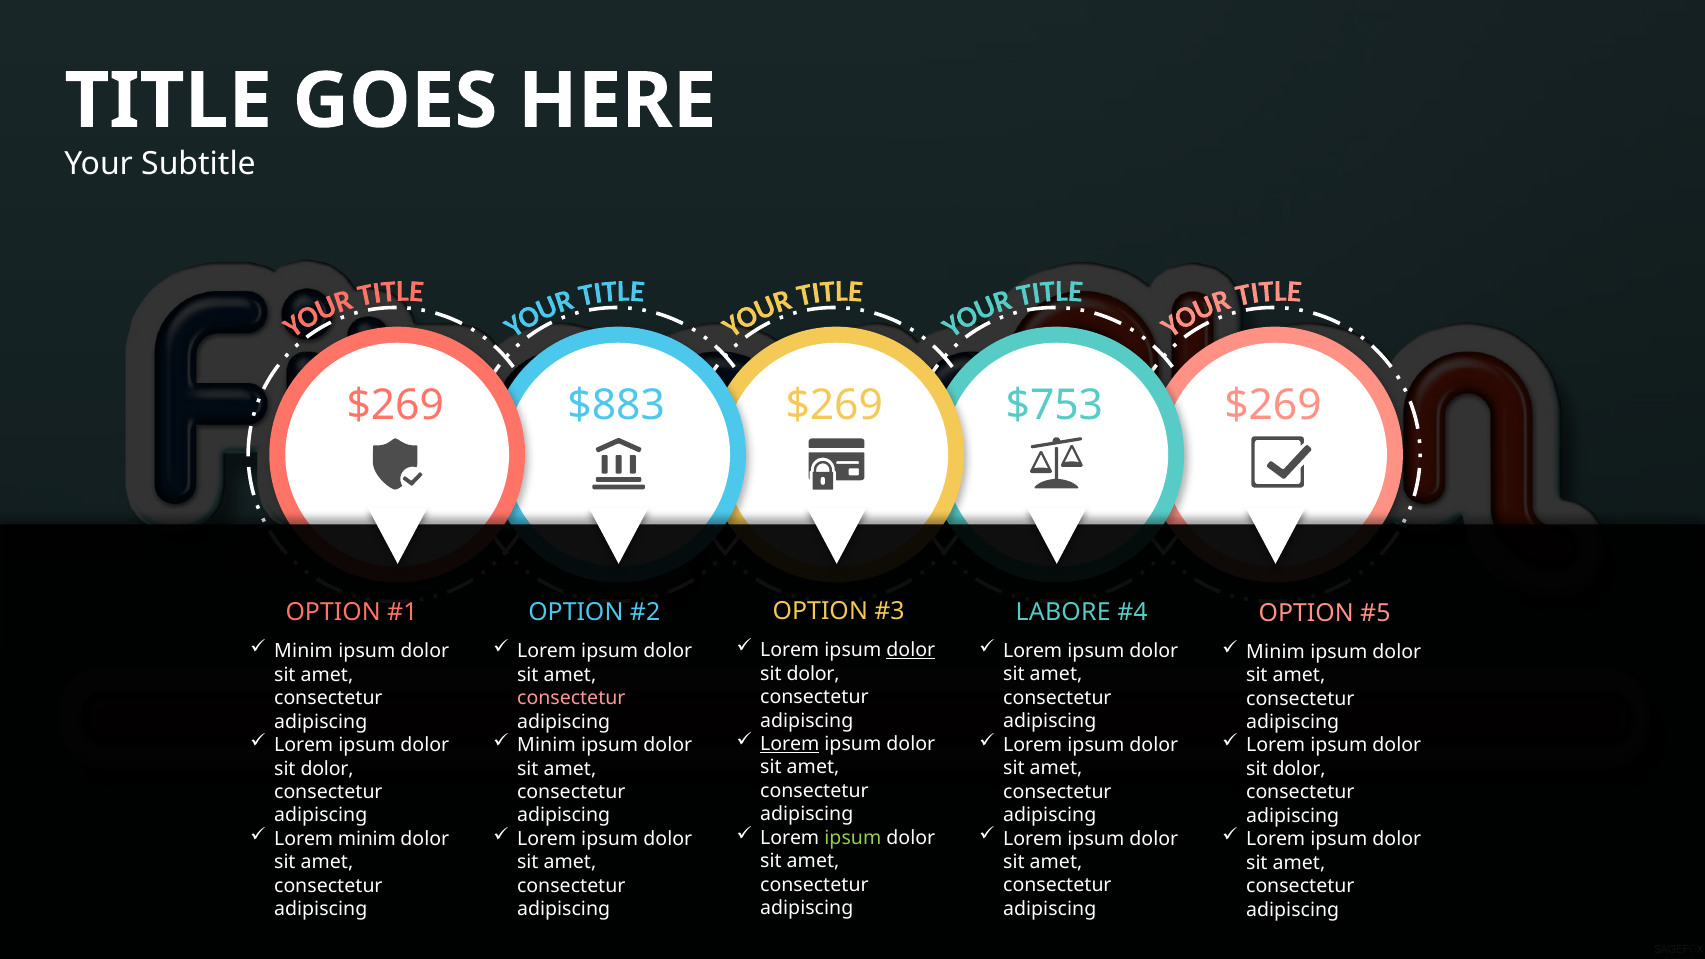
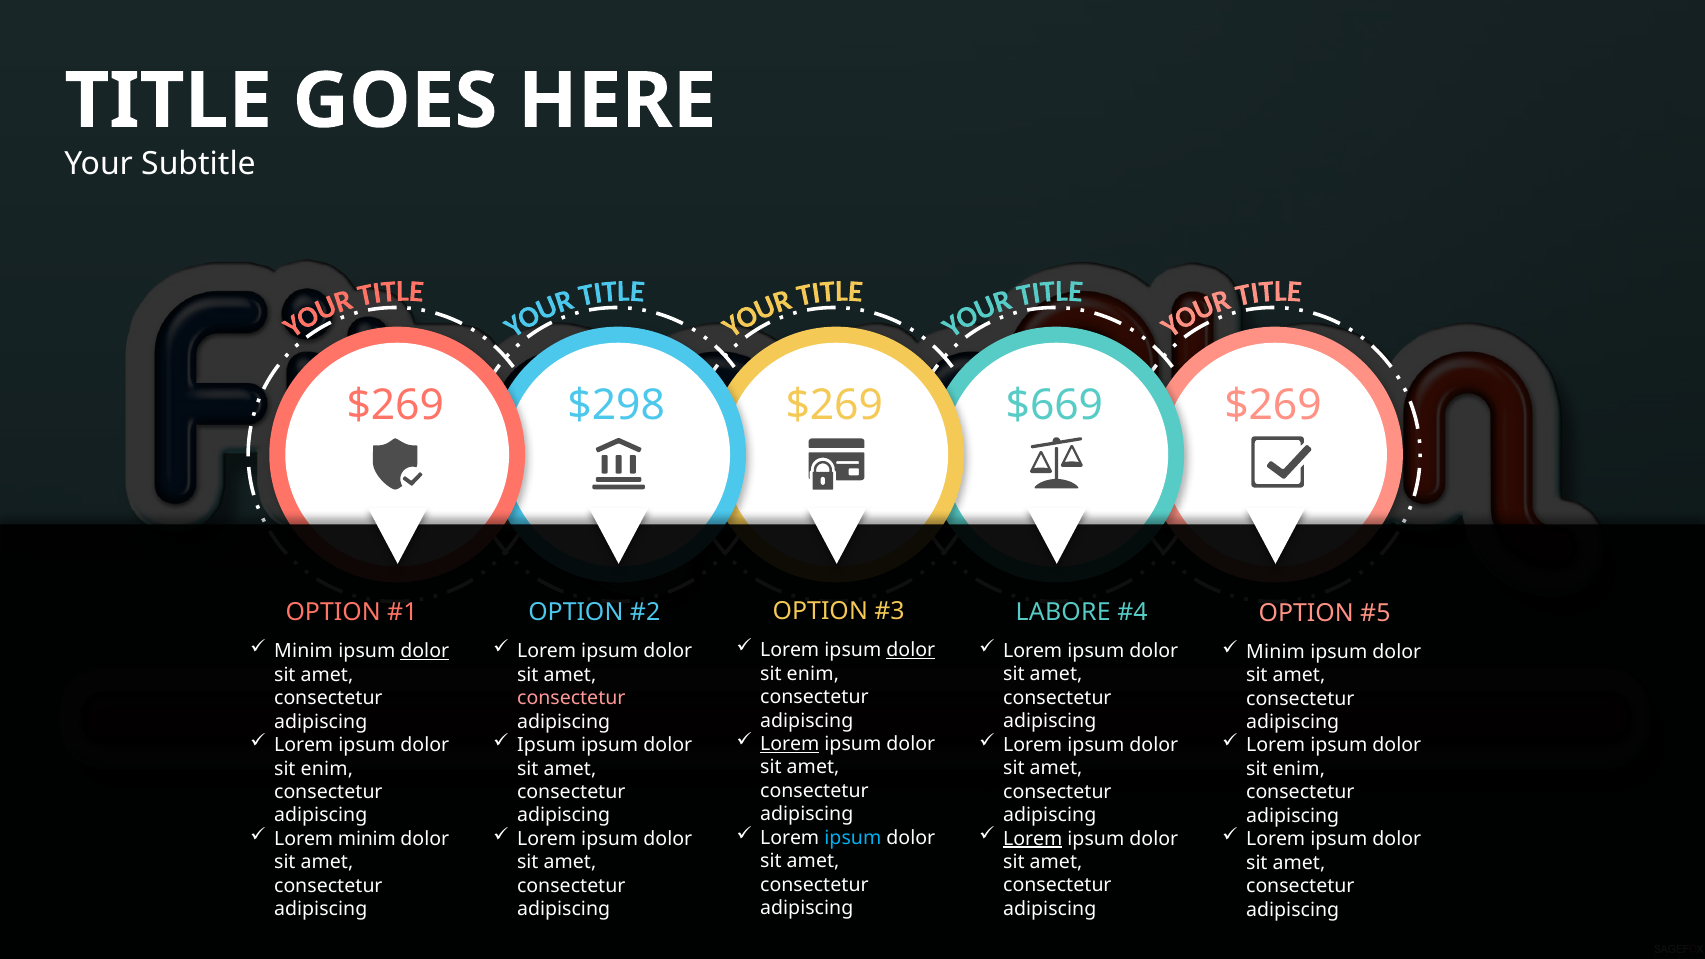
$883: $883 -> $298 (616, 405)
$753: $753 -> $669 (1054, 405)
dolor underline: none -> present (425, 651)
dolor: dolor -> enim (813, 674)
Minim: Minim -> Ipsum (547, 745)
dolor: dolor -> enim (327, 769)
dolor: dolor -> enim (1299, 769)
ipsum colour: light green -> light blue (853, 838)
Lorem underline: none -> present (1033, 839)
